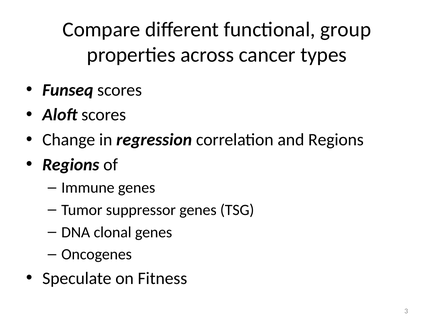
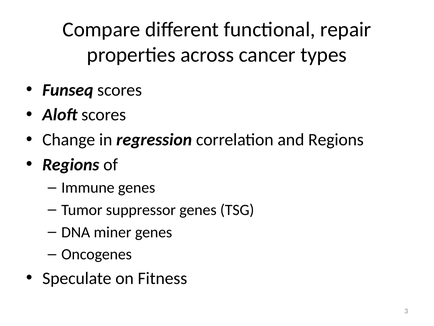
group: group -> repair (346, 29)
clonal: clonal -> miner (113, 232)
